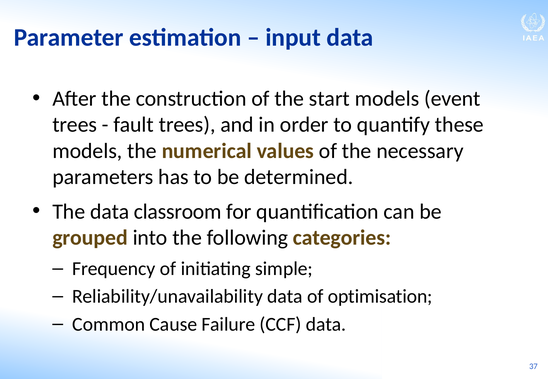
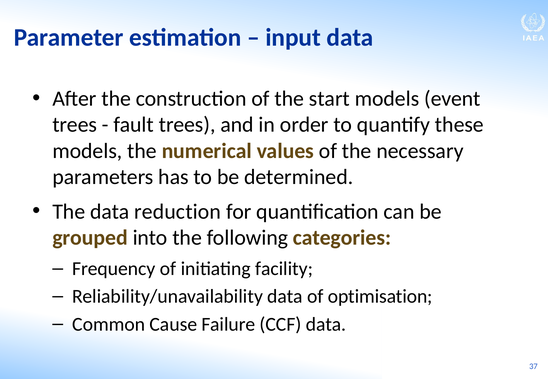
classroom: classroom -> reduction (178, 212)
simple: simple -> facility (284, 269)
